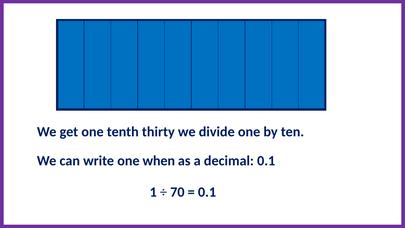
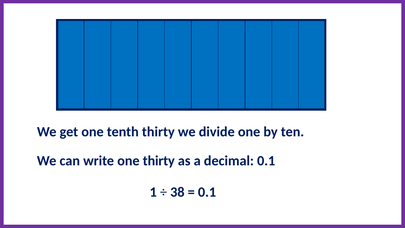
one when: when -> thirty (159, 161)
70: 70 -> 38 (177, 192)
